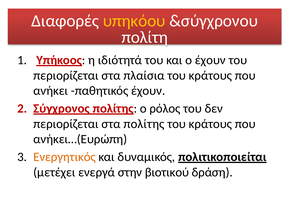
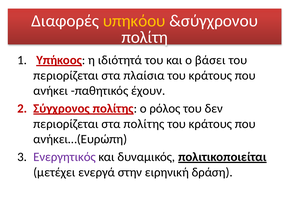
ο έχουν: έχουν -> βάσει (210, 60)
Ενεργητικός colour: orange -> purple (65, 157)
βιοτικού: βιοτικού -> ειρηνική (167, 172)
